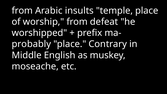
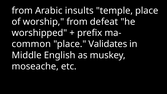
probably: probably -> common (31, 44)
Contrary: Contrary -> Validates (108, 44)
